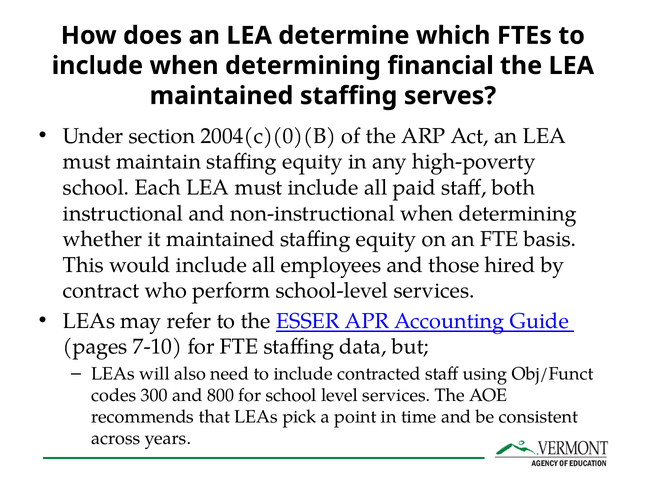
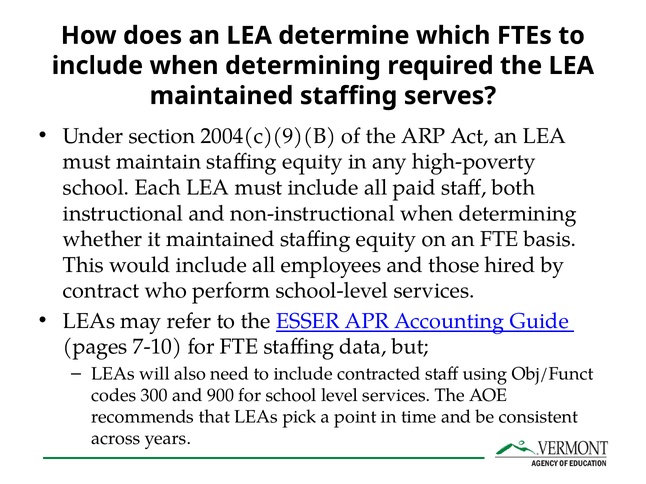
financial: financial -> required (441, 66)
2004(c)(0)(B: 2004(c)(0)(B -> 2004(c)(9)(B (268, 136)
800: 800 -> 900 (221, 396)
